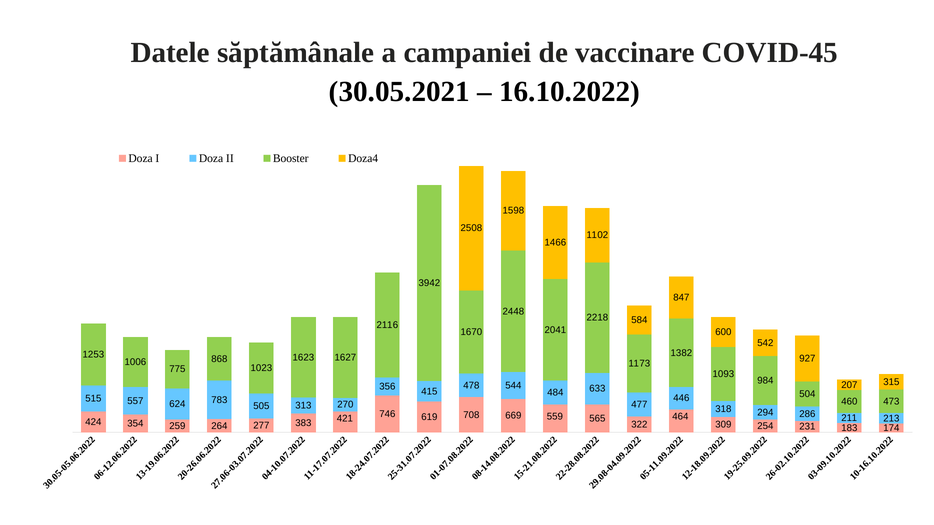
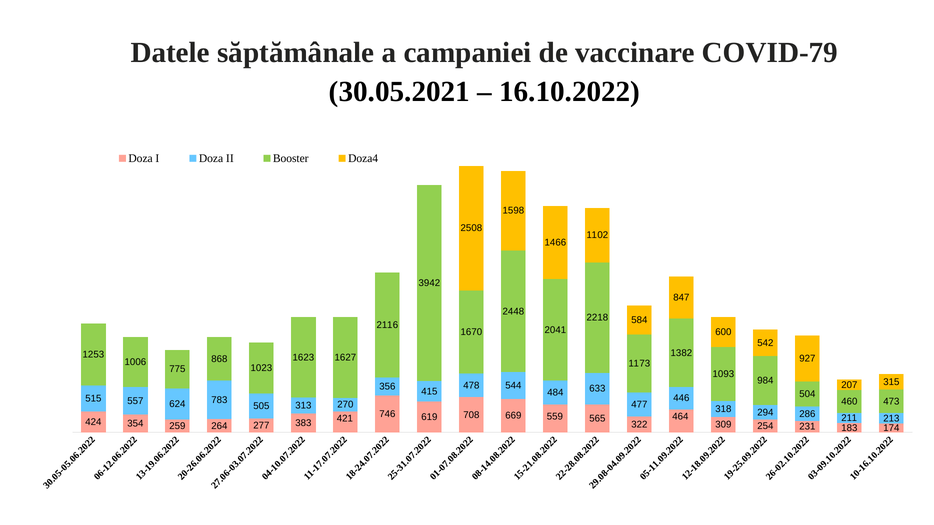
COVID-45: COVID-45 -> COVID-79 (770, 53)
